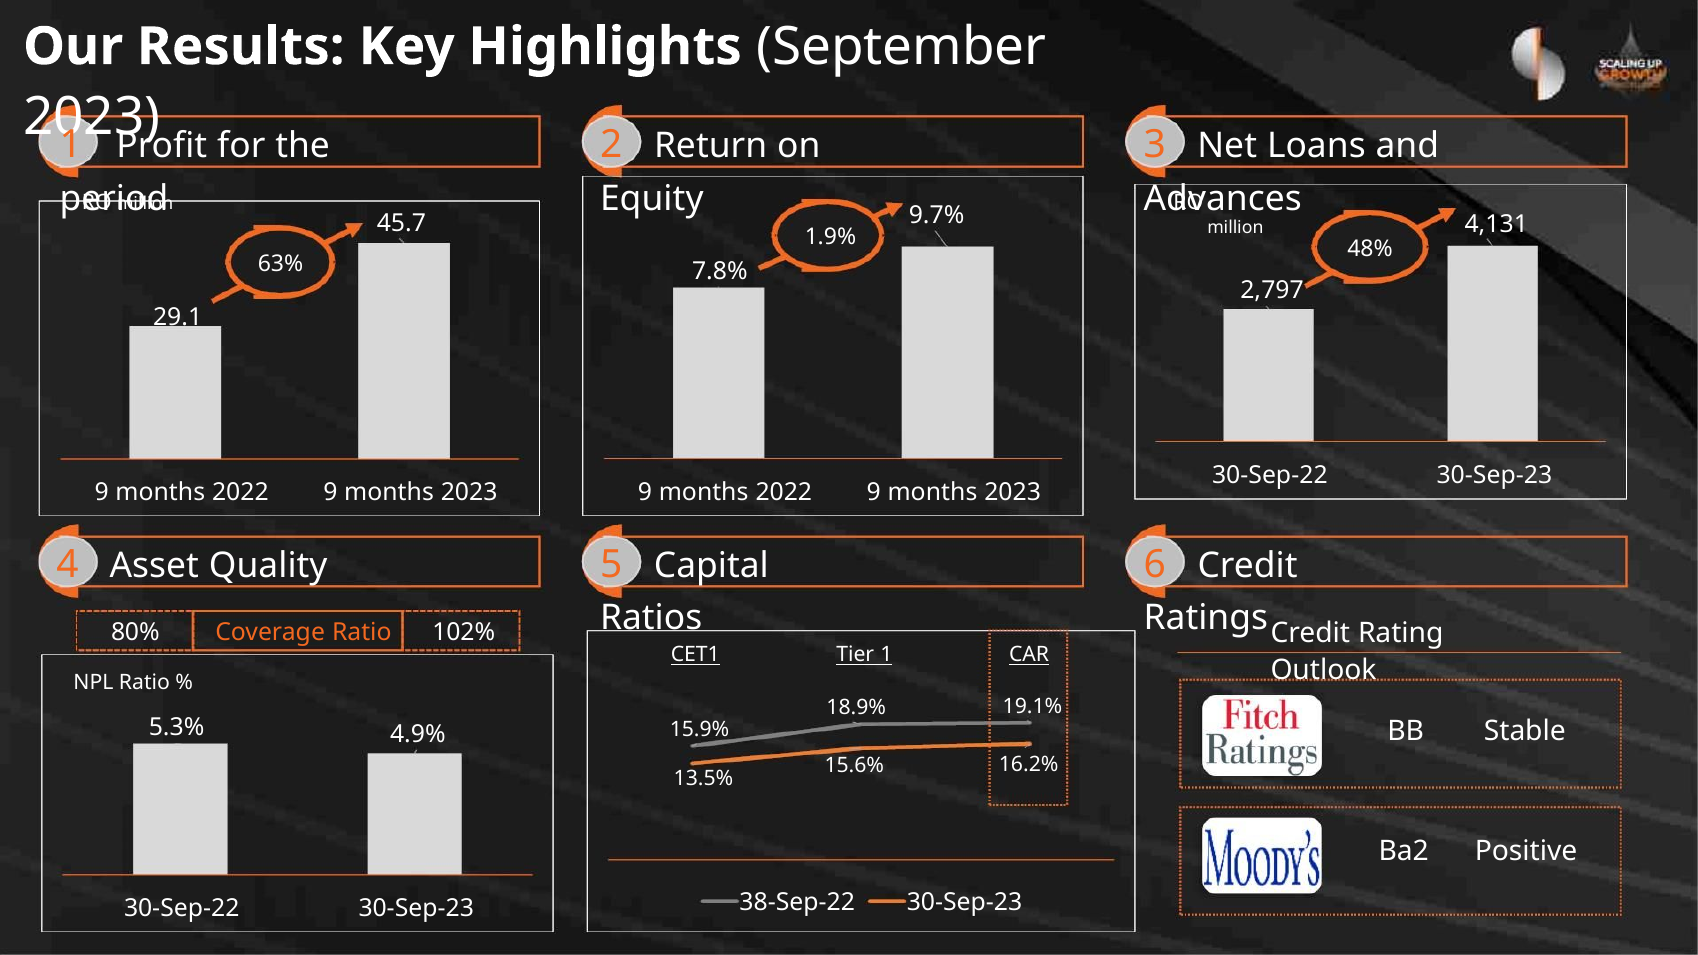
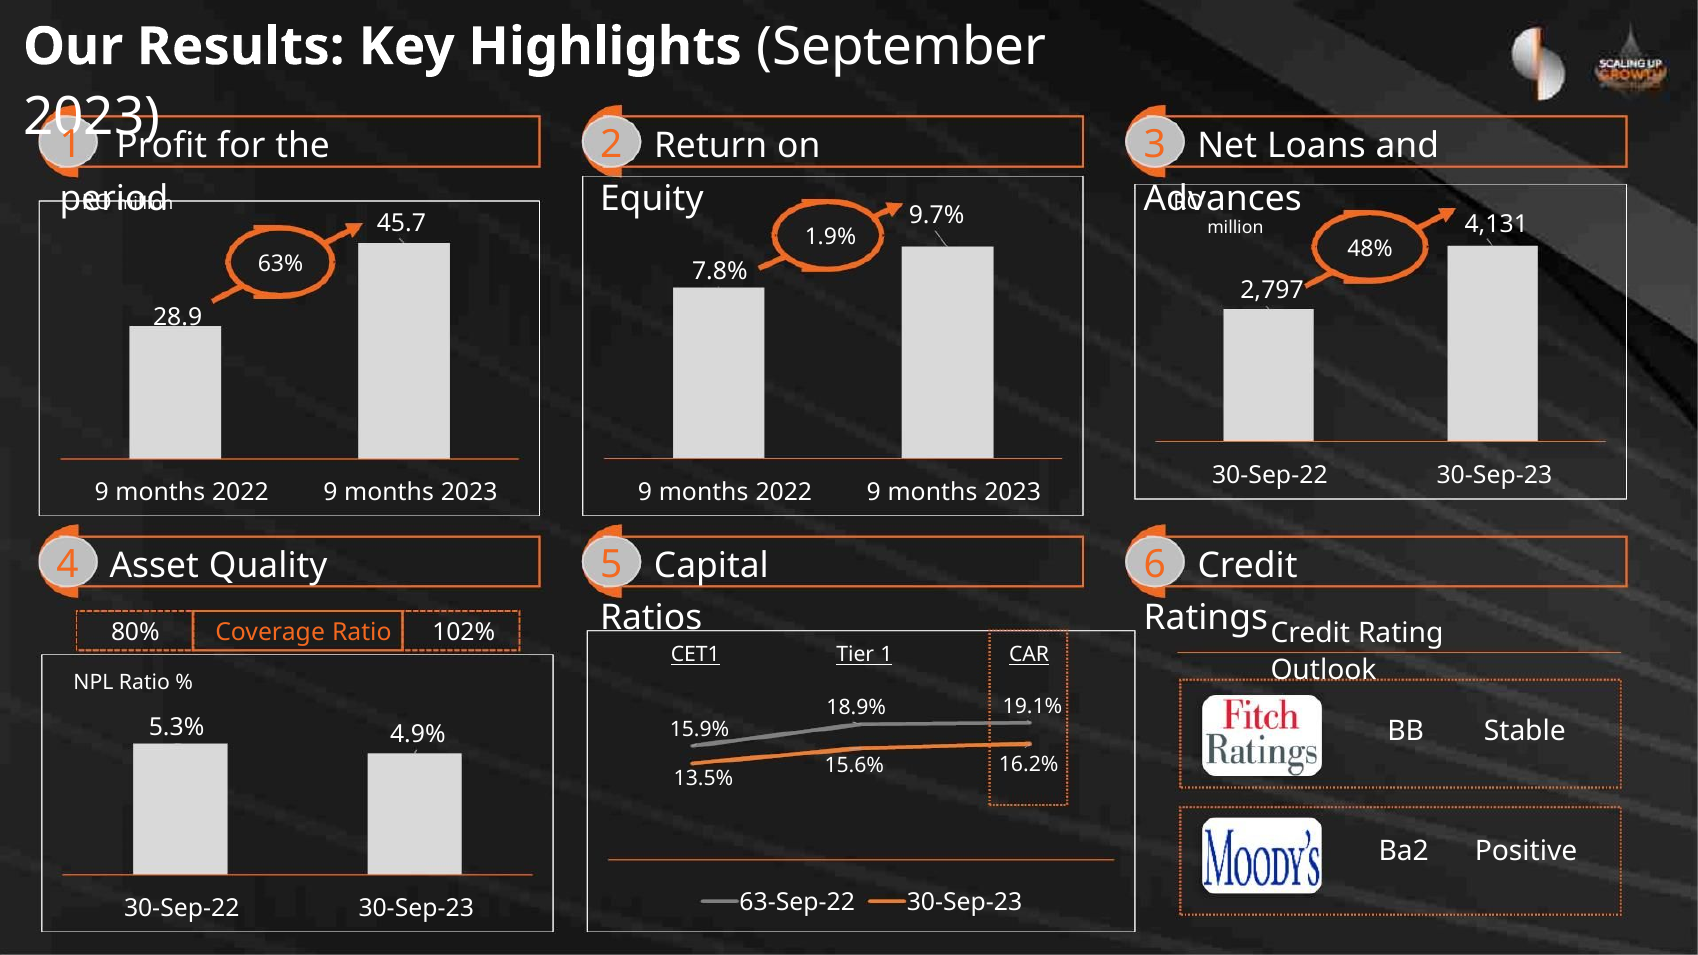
29.1: 29.1 -> 28.9 (178, 317)
38-Sep-22: 38-Sep-22 -> 63-Sep-22 (797, 903)
